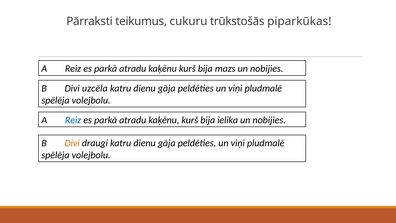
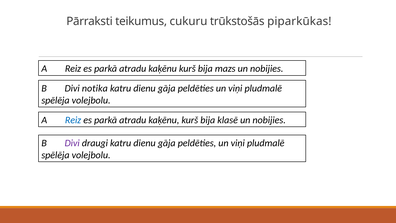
uzcēla: uzcēla -> notika (95, 88)
ielika: ielika -> klasē (228, 120)
Divi colour: orange -> purple (72, 143)
